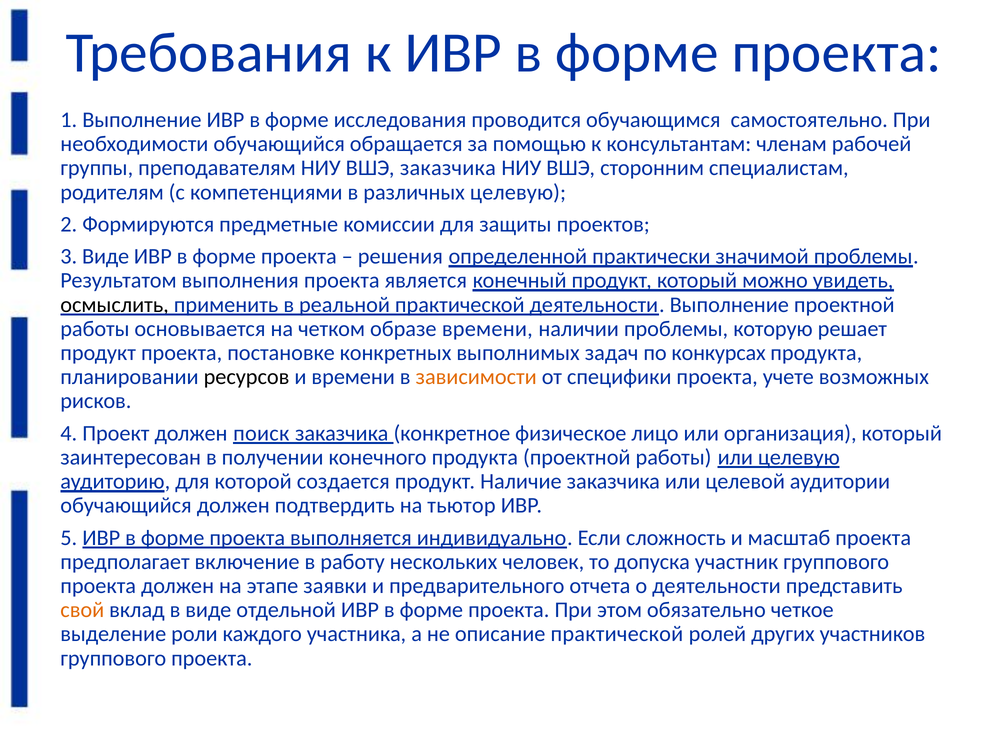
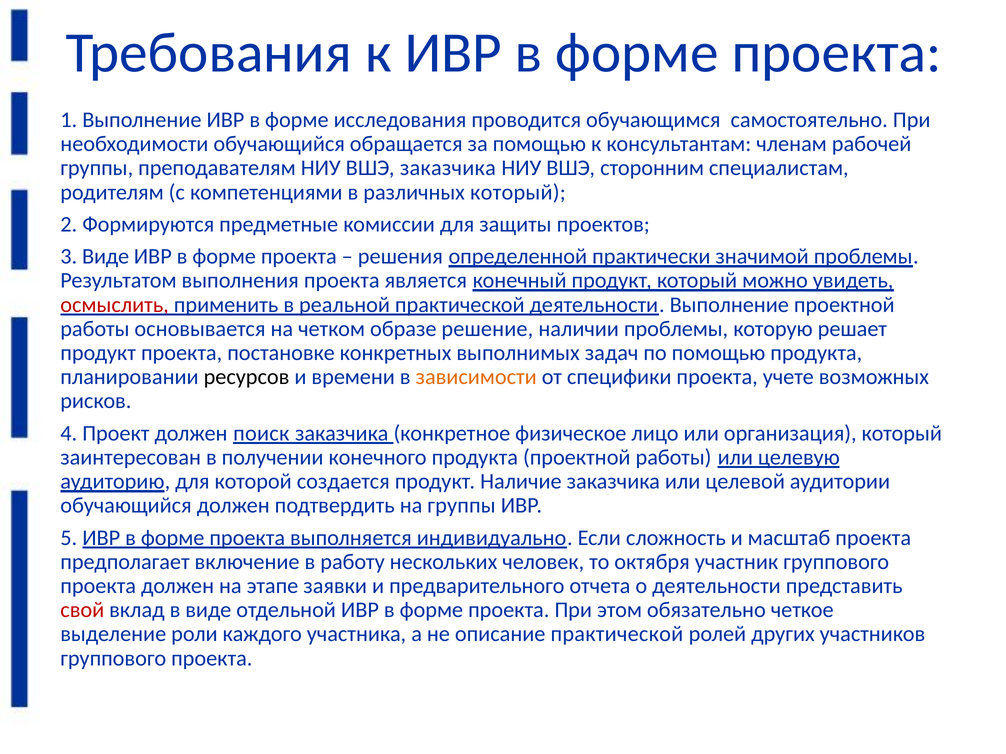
различных целевую: целевую -> который (518, 192)
осмыслить colour: black -> red (115, 305)
образе времени: времени -> решение (487, 329)
по конкурсах: конкурсах -> помощью (718, 353)
на тьютор: тьютор -> группы (462, 506)
допуска: допуска -> октября (652, 562)
свой colour: orange -> red (82, 610)
